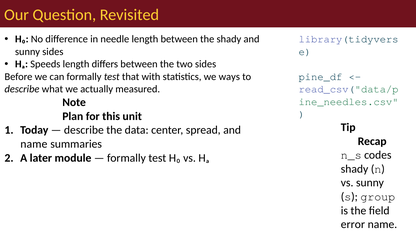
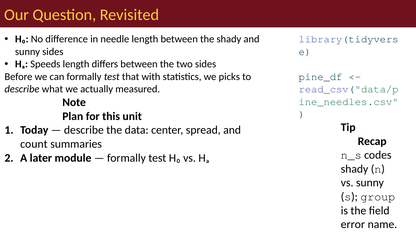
ways: ways -> picks (229, 77)
name: name -> count (34, 144)
